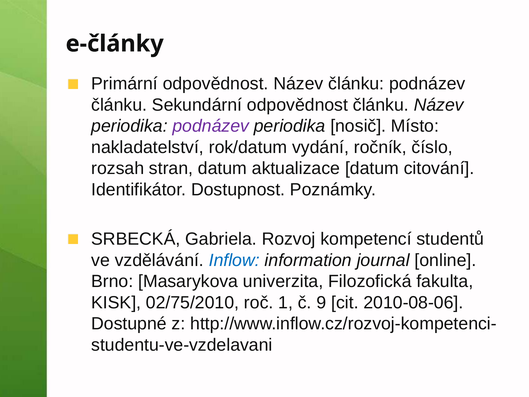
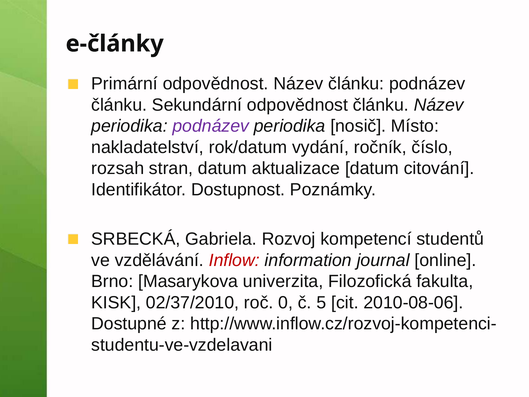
Inflow colour: blue -> red (234, 260)
02/75/2010: 02/75/2010 -> 02/37/2010 (193, 302)
1: 1 -> 0 (286, 302)
9: 9 -> 5 (321, 302)
